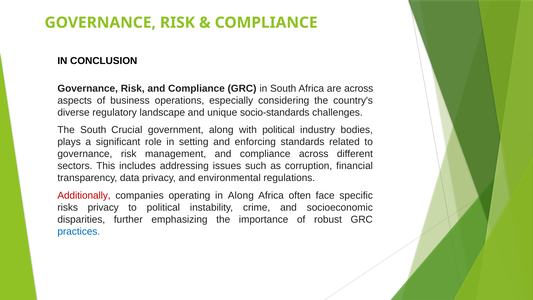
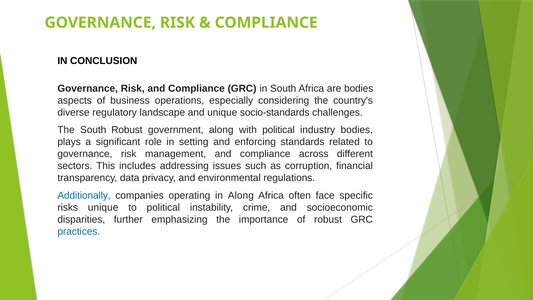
are across: across -> bodies (359, 88)
South Crucial: Crucial -> Robust (127, 130)
Additionally colour: red -> blue (84, 195)
risks privacy: privacy -> unique (103, 207)
